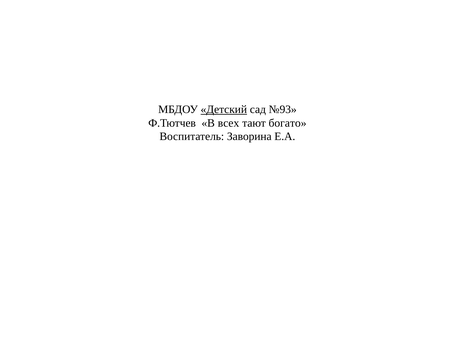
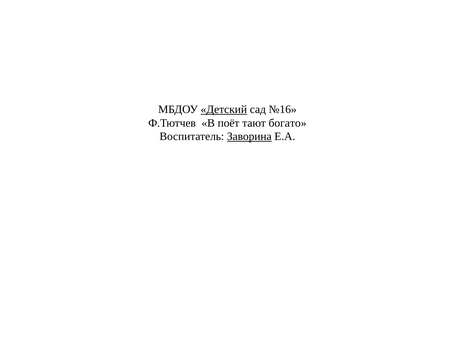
№93: №93 -> №16 (283, 109)
всех: всех -> поёт (229, 123)
Заворина underline: none -> present (249, 137)
